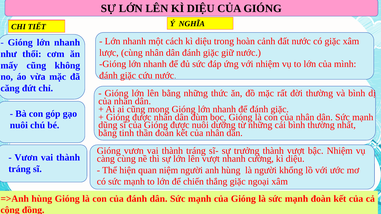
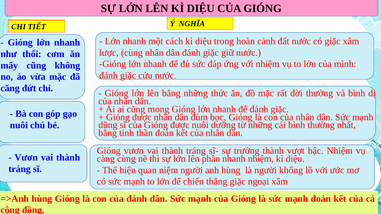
lên vượt: vượt -> phần (211, 159)
nhanh cường: cường -> nhiệm (261, 159)
